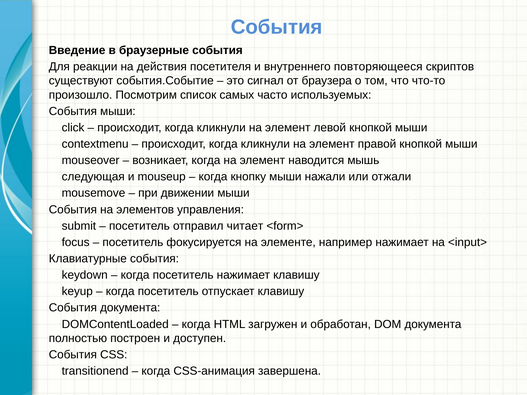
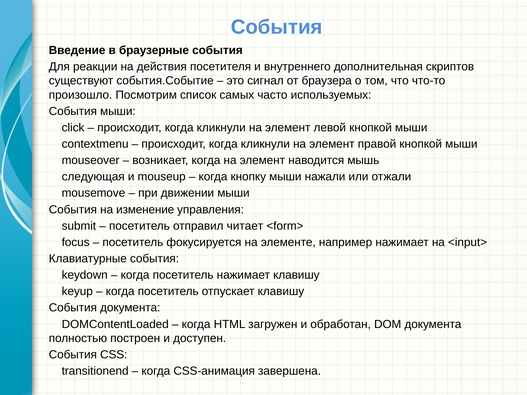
повторяющееся: повторяющееся -> дополнительная (378, 67)
элементов: элементов -> изменение (145, 210)
